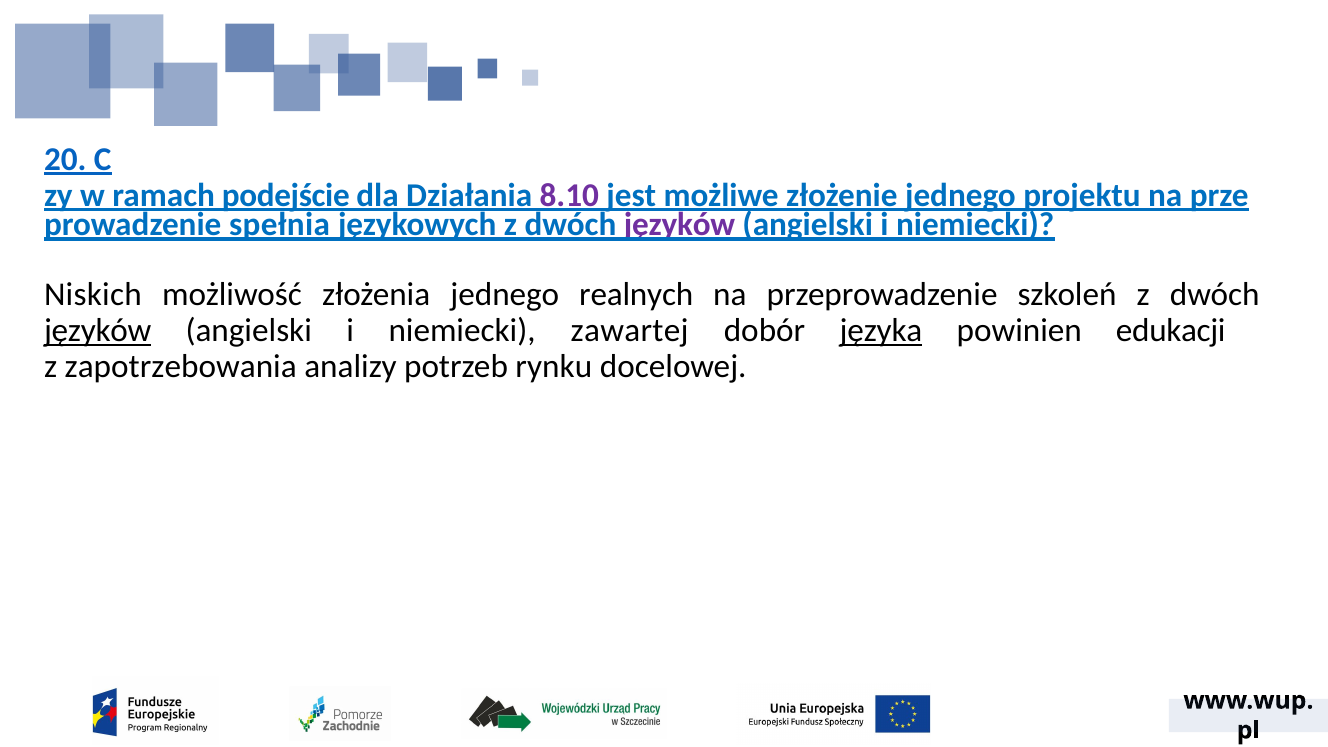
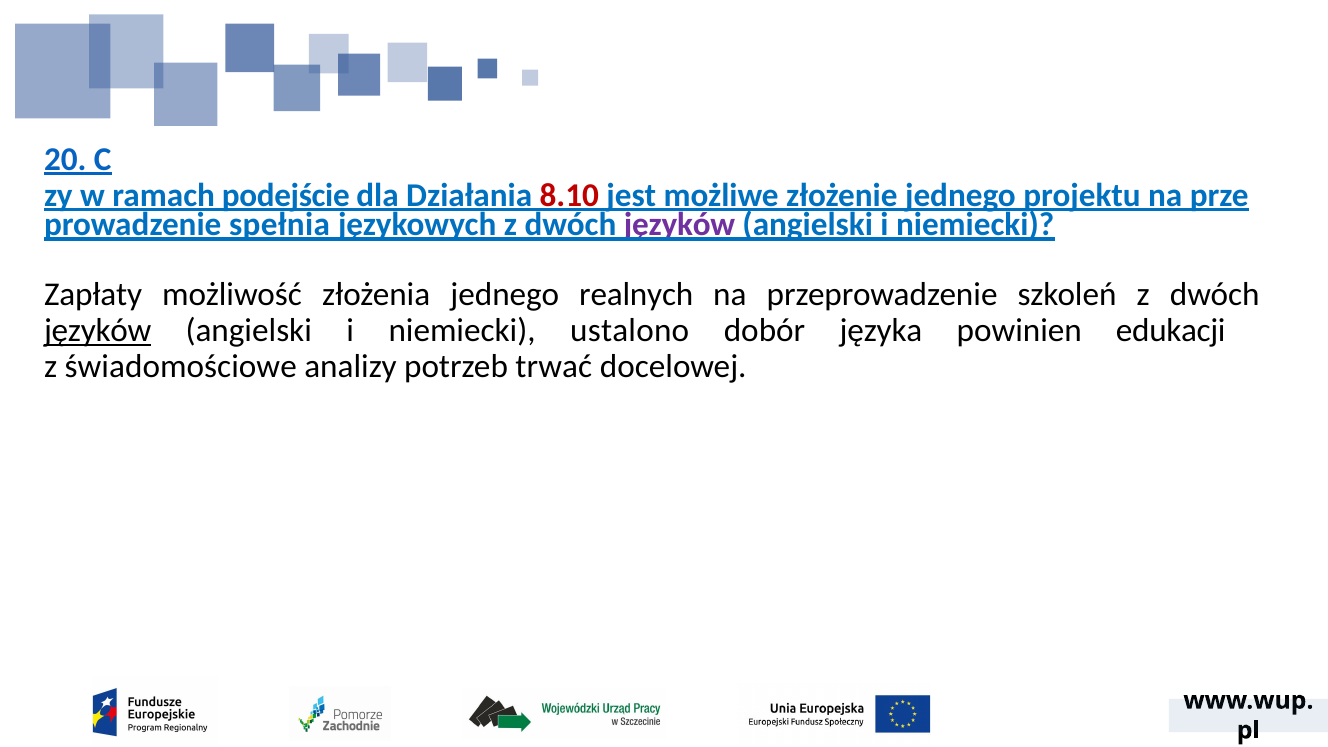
8.10 colour: purple -> red (569, 196)
Niskich: Niskich -> Zapłaty (93, 294)
zawartej: zawartej -> ustalono (630, 330)
języka underline: present -> none (881, 330)
zapotrzebowania: zapotrzebowania -> świadomościowe (181, 366)
rynku: rynku -> trwać (554, 366)
